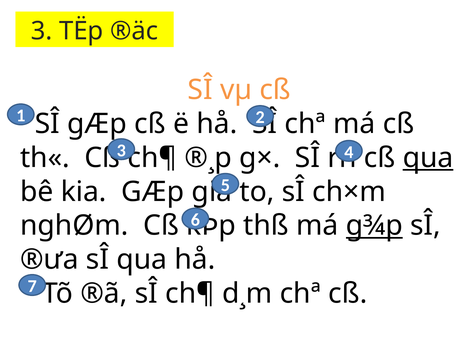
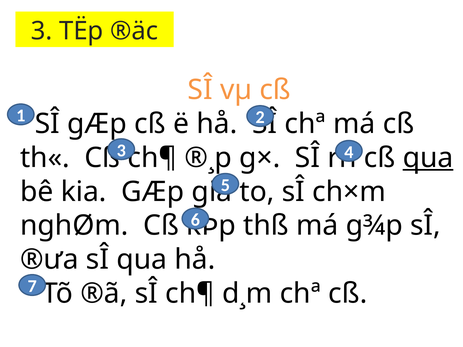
g¾p underline: present -> none (374, 226)
